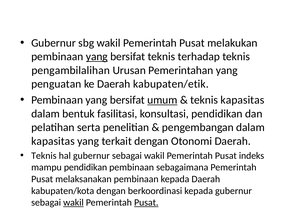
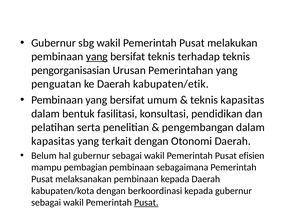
pengambilalihan: pengambilalihan -> pengorganisasian (71, 70)
umum underline: present -> none (162, 100)
Teknis: Teknis -> Belum (44, 155)
indeks: indeks -> efisien (252, 155)
mampu pendidikan: pendidikan -> pembagian (86, 167)
wakil underline: present -> none (73, 202)
